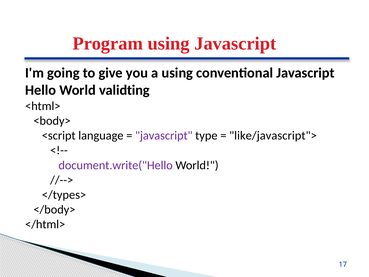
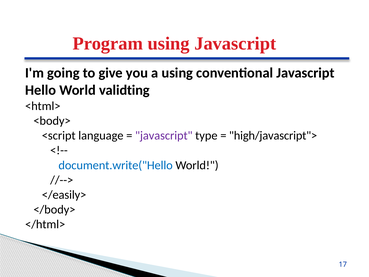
like/javascript">: like/javascript"> -> high/javascript"> (273, 136)
document.write("Hello colour: purple -> blue (116, 165)
</types>: </types> -> </easily> (64, 195)
